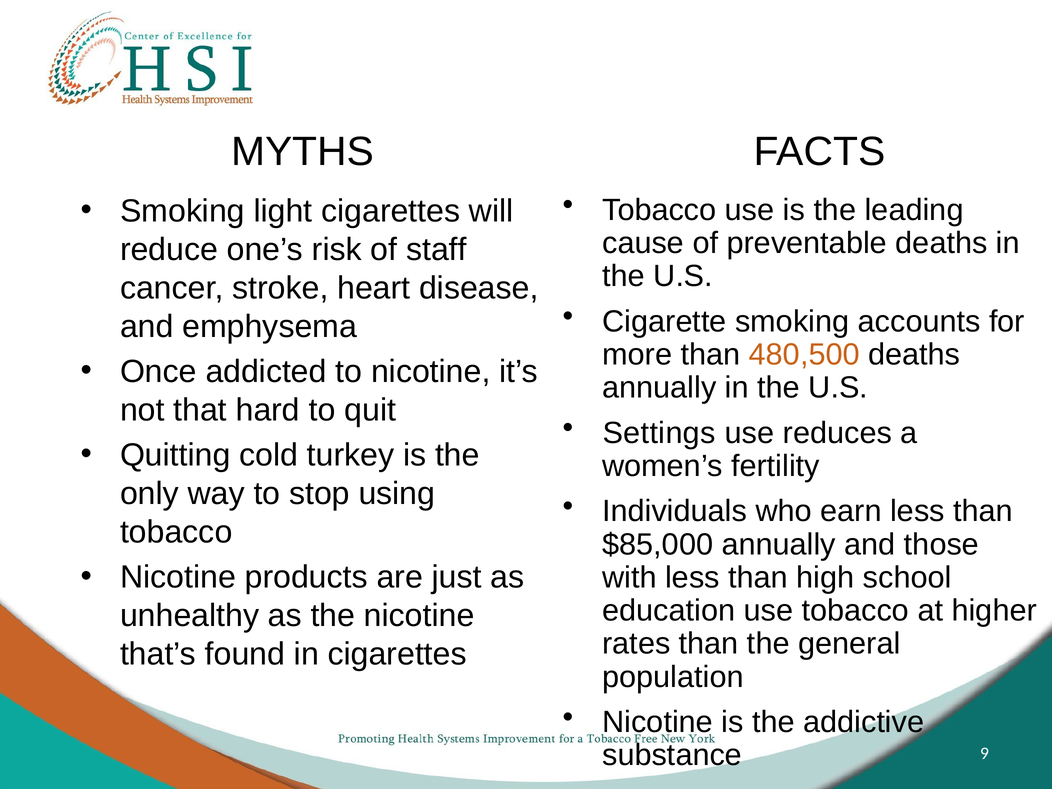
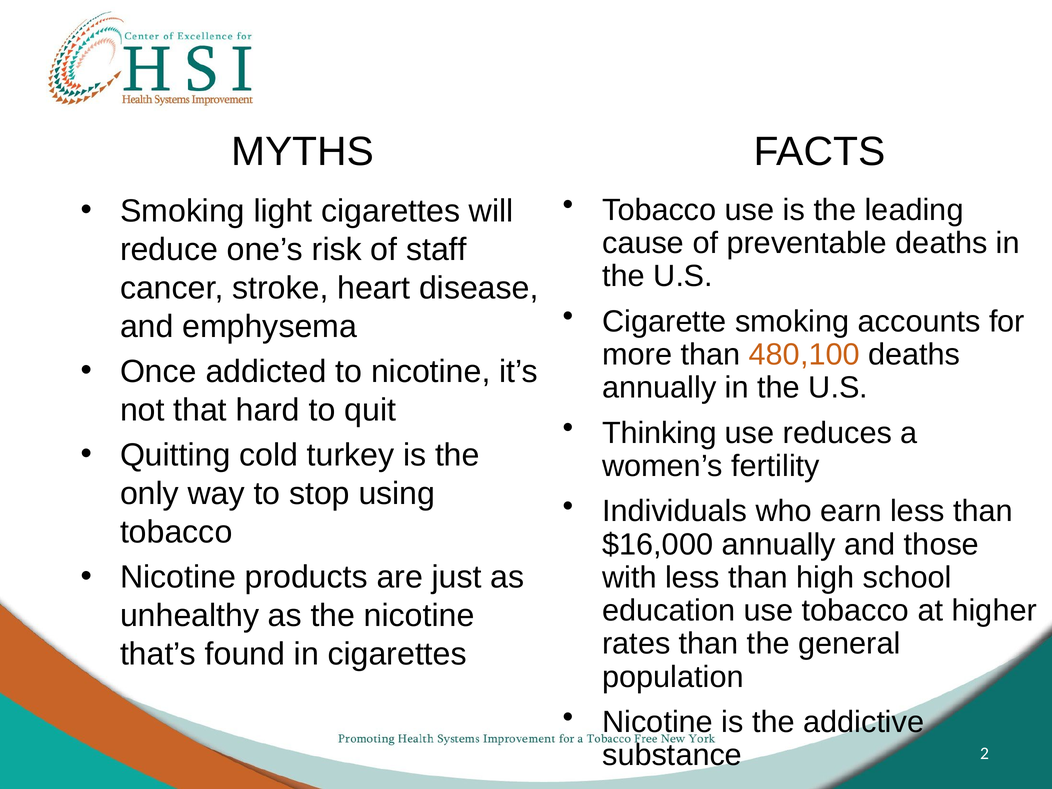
480,500: 480,500 -> 480,100 (804, 355)
Settings: Settings -> Thinking (659, 433)
$85,000: $85,000 -> $16,000 (658, 544)
9: 9 -> 2 (985, 753)
